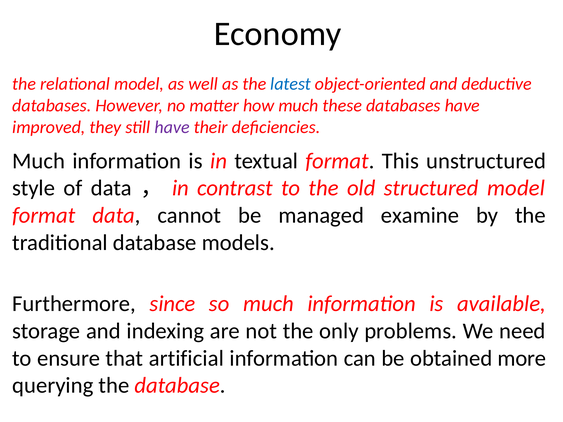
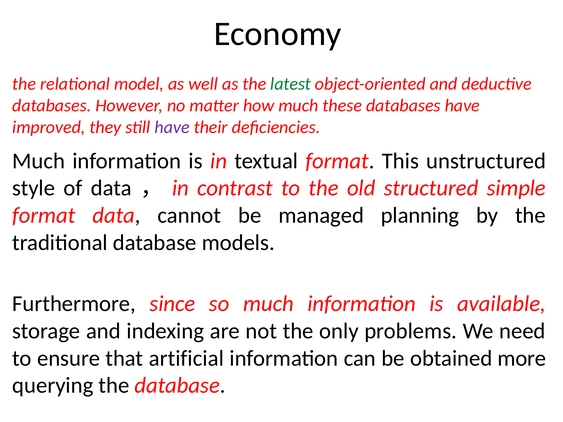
latest colour: blue -> green (291, 84)
structured model: model -> simple (516, 188)
examine: examine -> planning (420, 215)
